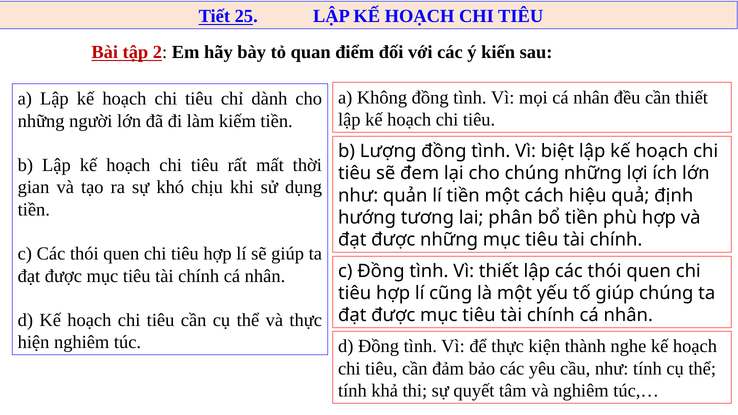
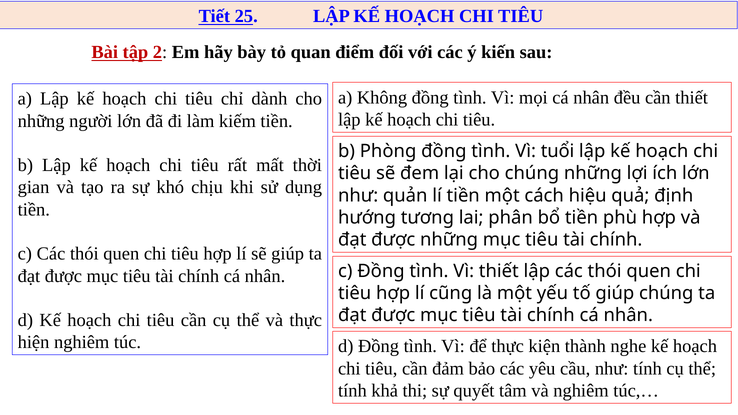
Lượng: Lượng -> Phòng (388, 151)
biệt: biệt -> tuổi (558, 151)
